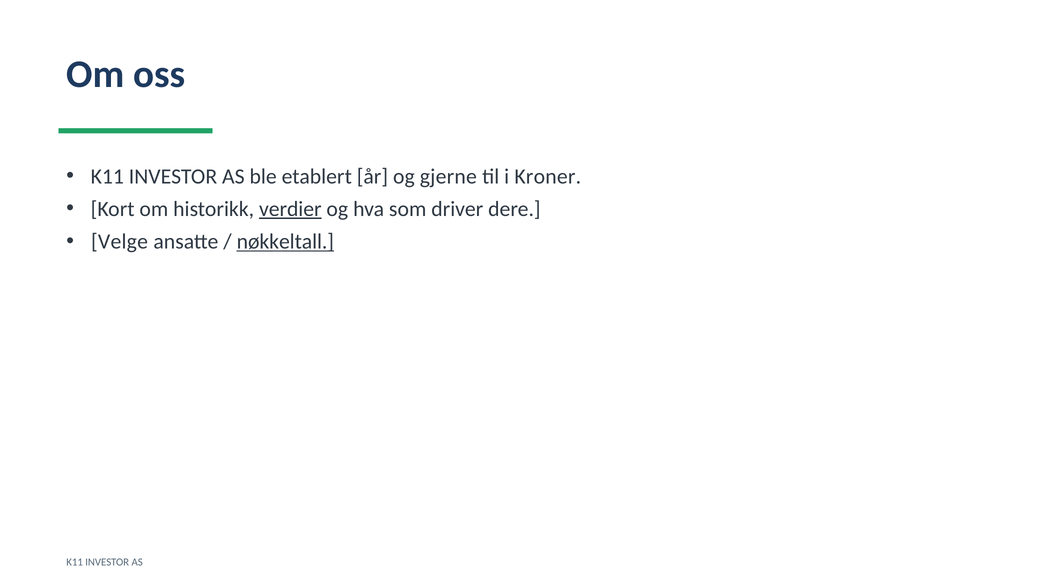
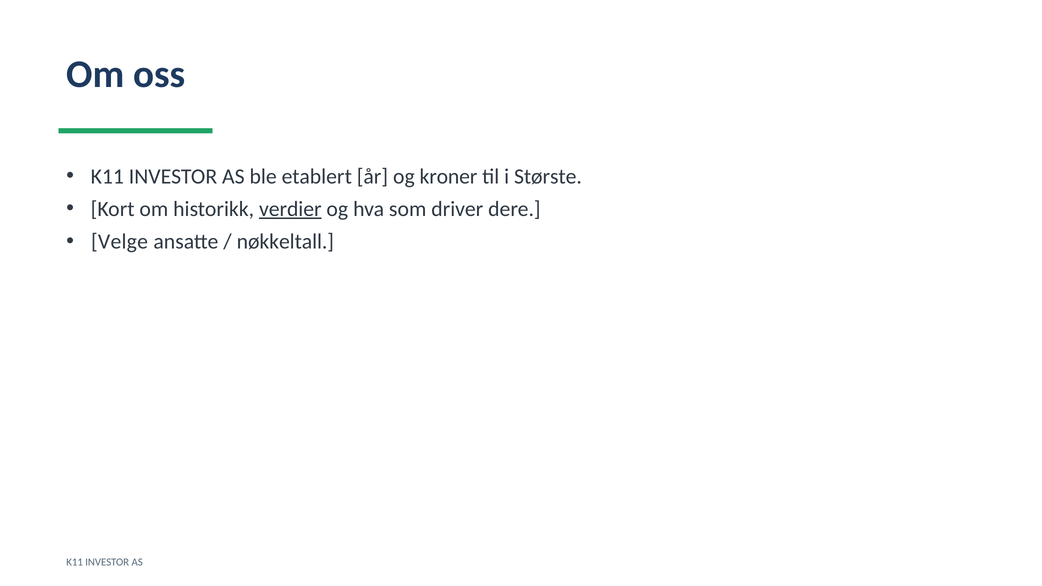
gjerne: gjerne -> kroner (449, 176)
Kroner: Kroner -> Største (548, 176)
nøkkeltall underline: present -> none (285, 242)
